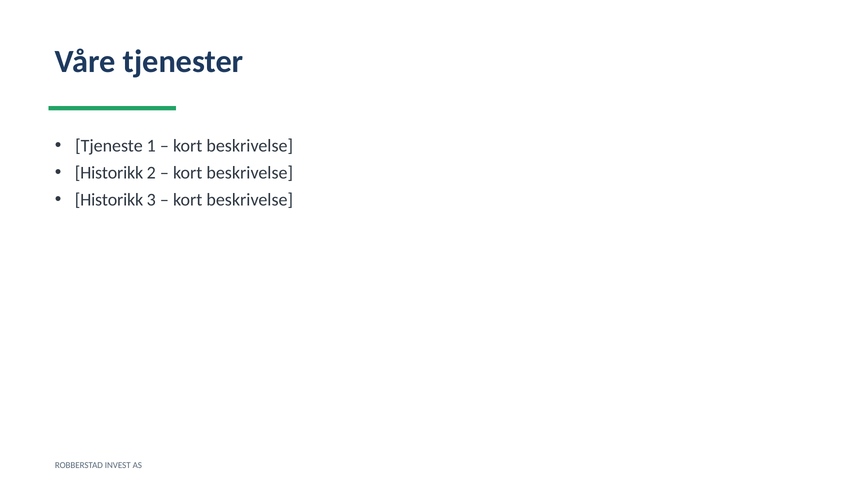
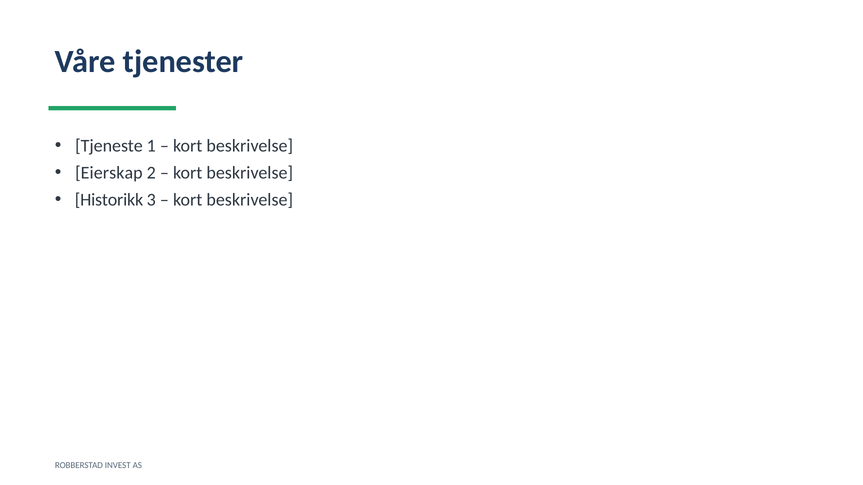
Historikk: Historikk -> Eierskap (109, 173)
